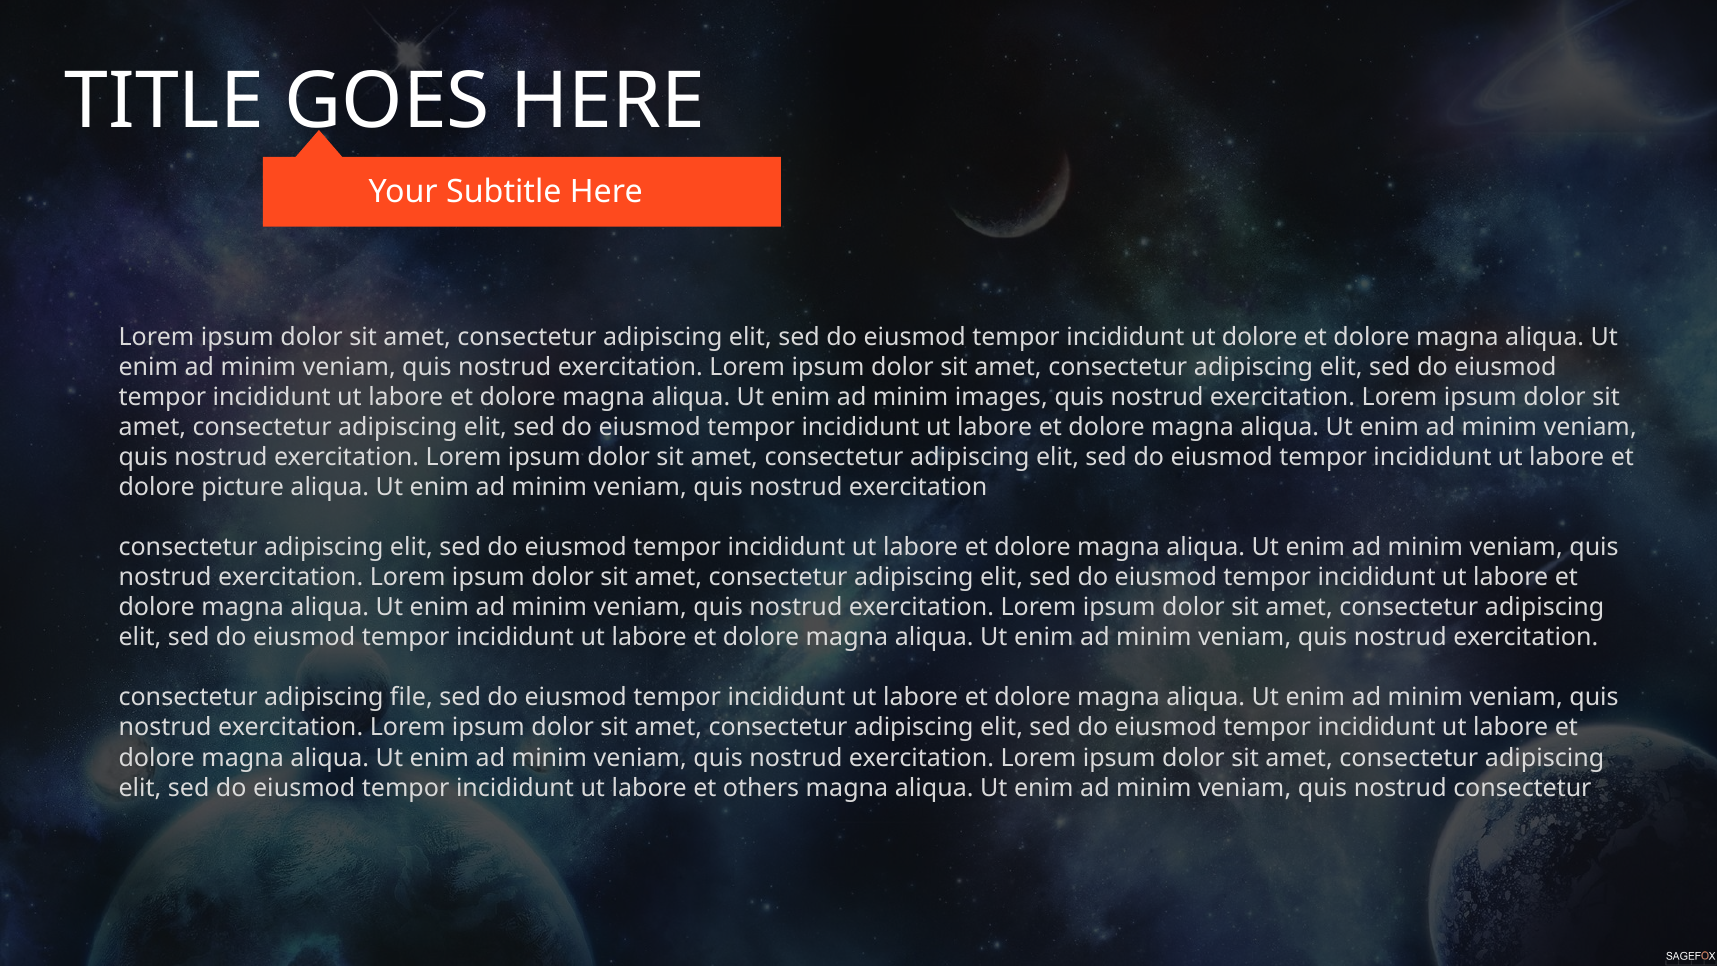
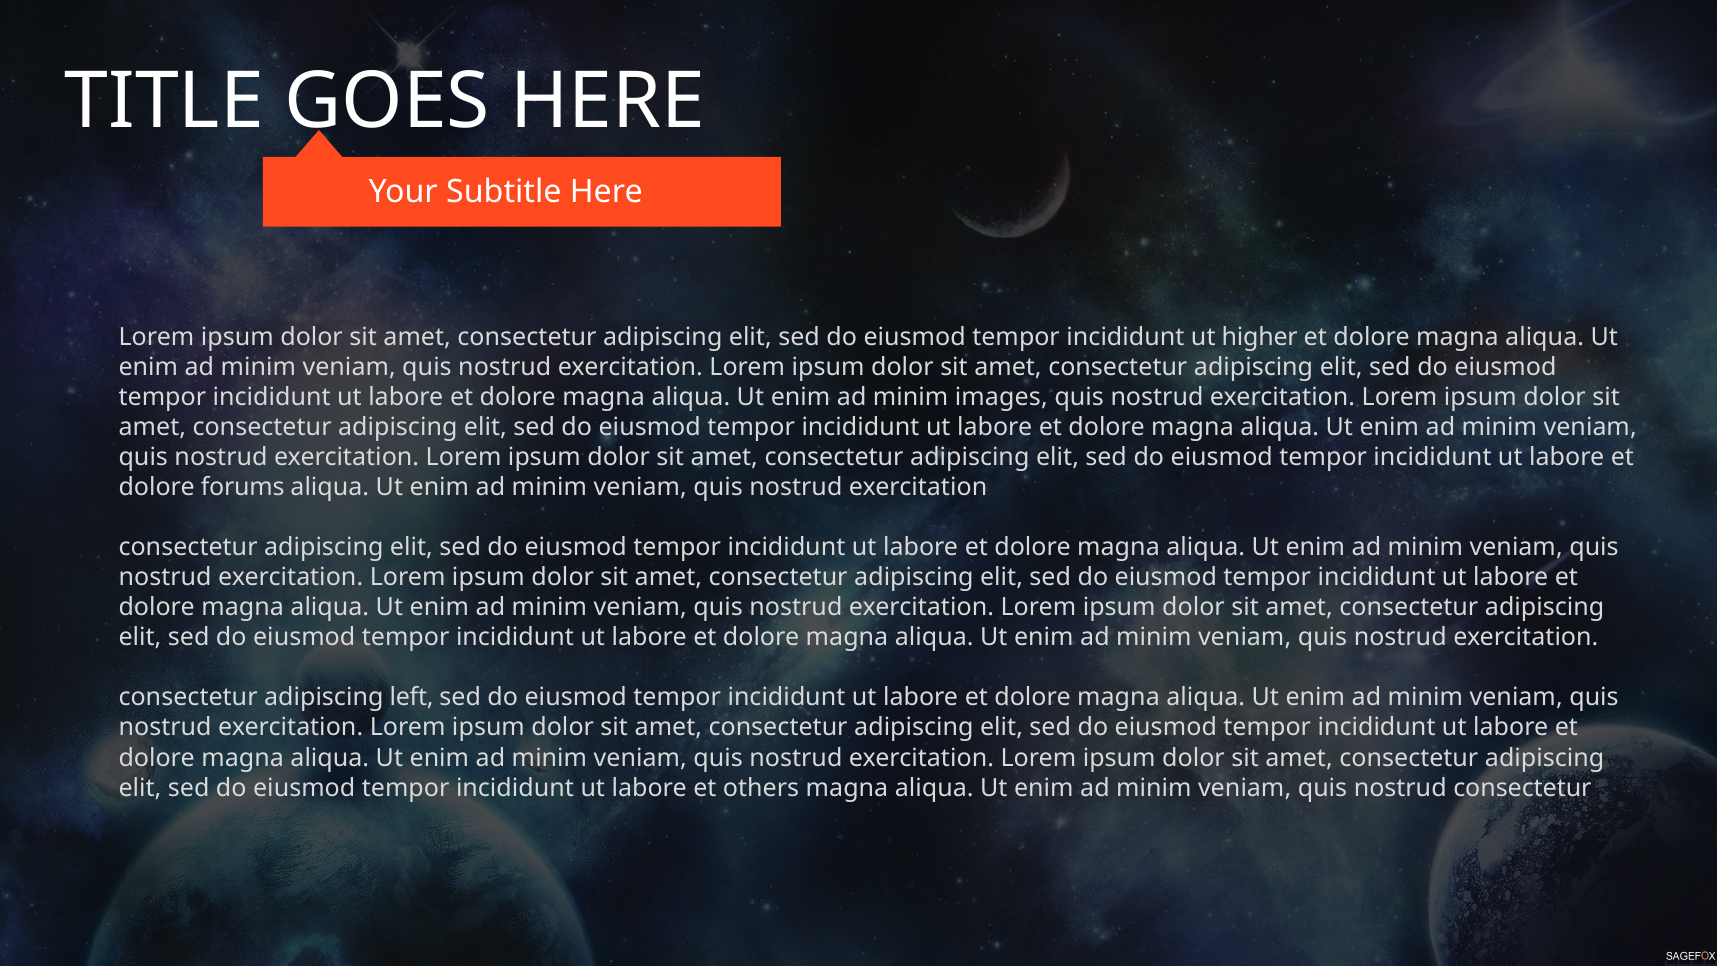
ut dolore: dolore -> higher (1260, 337)
picture: picture -> forums (243, 487)
file: file -> left (412, 698)
